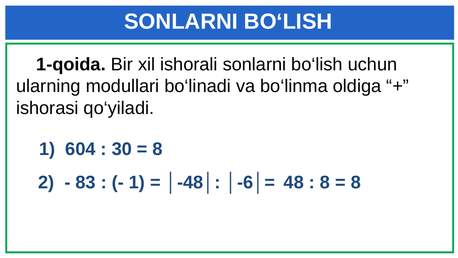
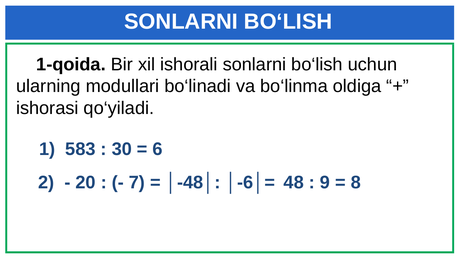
604: 604 -> 583 (80, 149)
8: 8 -> 6 (158, 149)
83: 83 -> 20 (86, 182)
1: 1 -> 7 (137, 182)
8: 8 -> 9 (325, 182)
